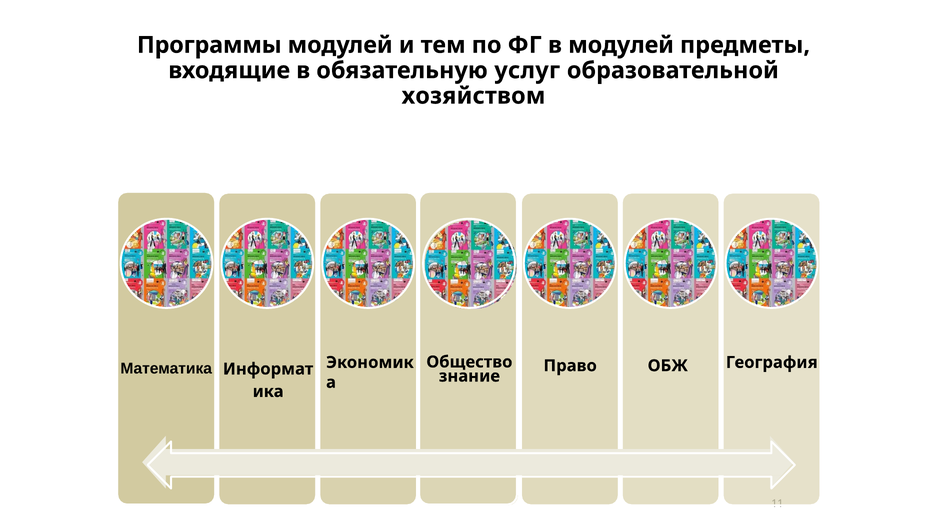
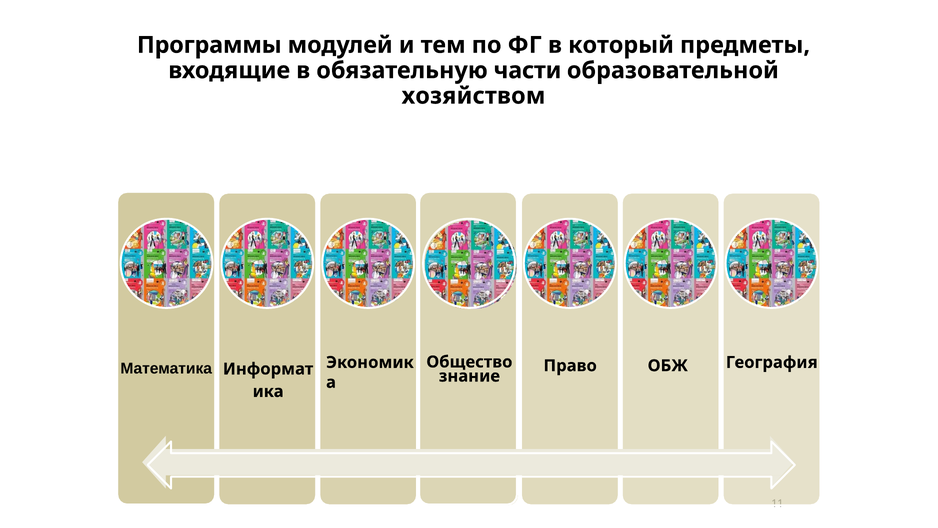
в модулей: модулей -> который (621, 45)
услуг: услуг -> части (527, 70)
